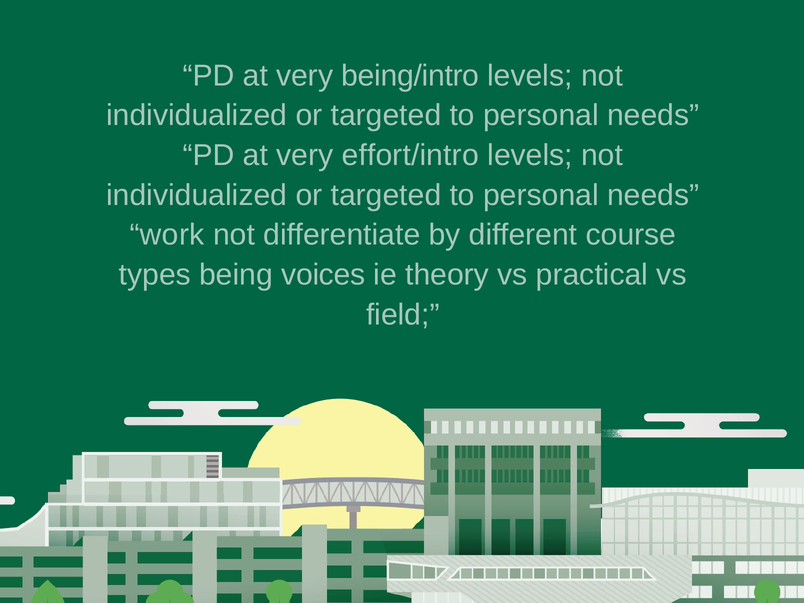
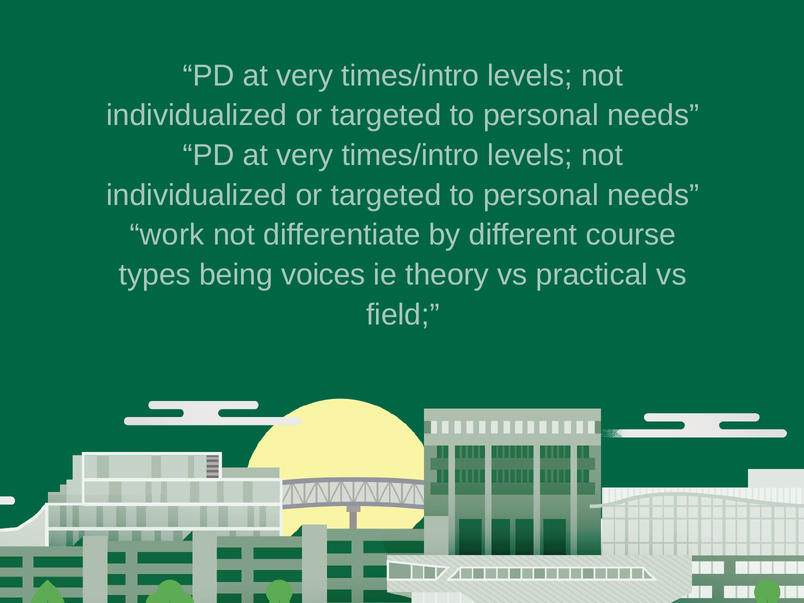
being/intro: being/intro -> times/intro (410, 76)
effort/intro: effort/intro -> times/intro (410, 155)
